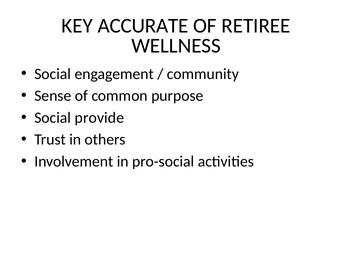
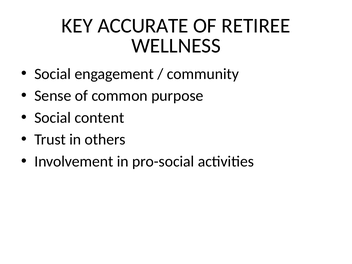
provide: provide -> content (99, 118)
